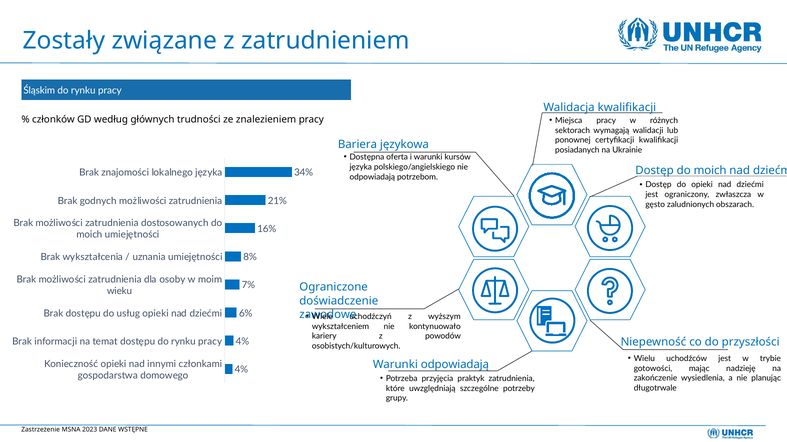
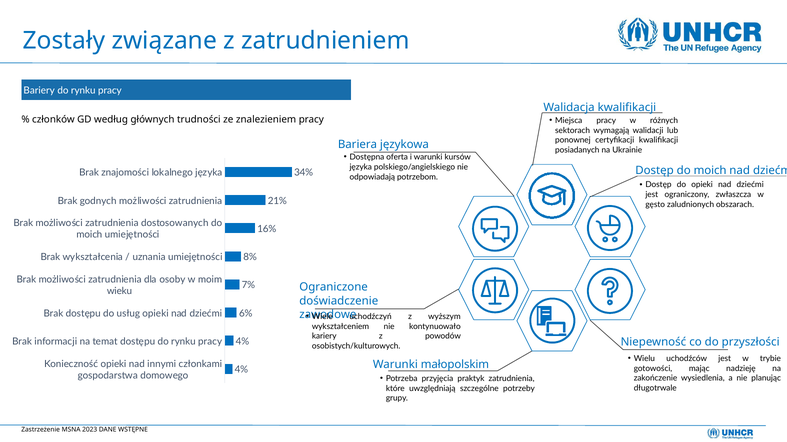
Śląskim: Śląskim -> Bariery (39, 91)
Warunki odpowiadają: odpowiadają -> małopolskim (455, 365)
